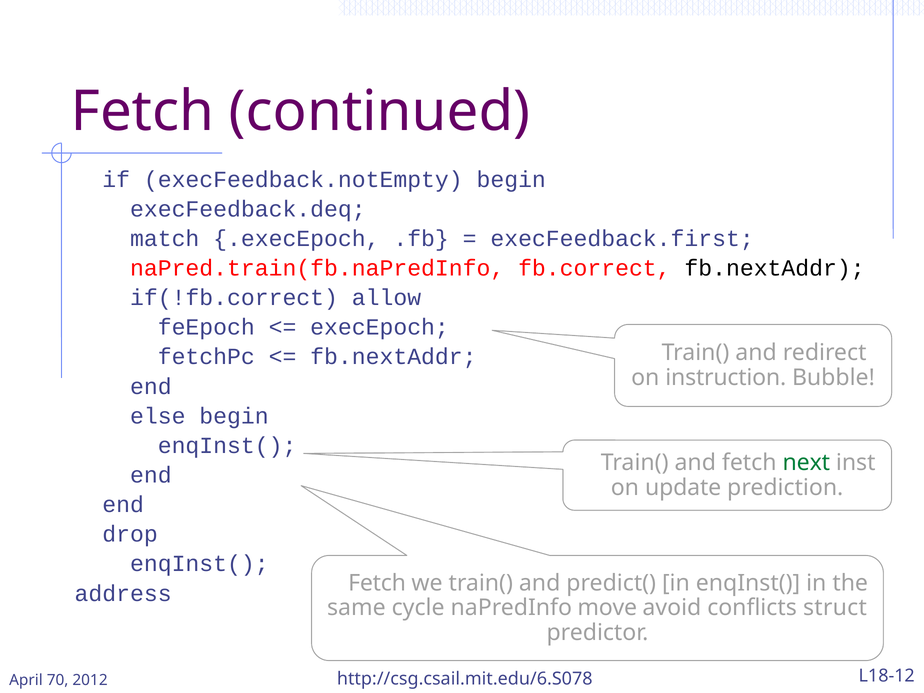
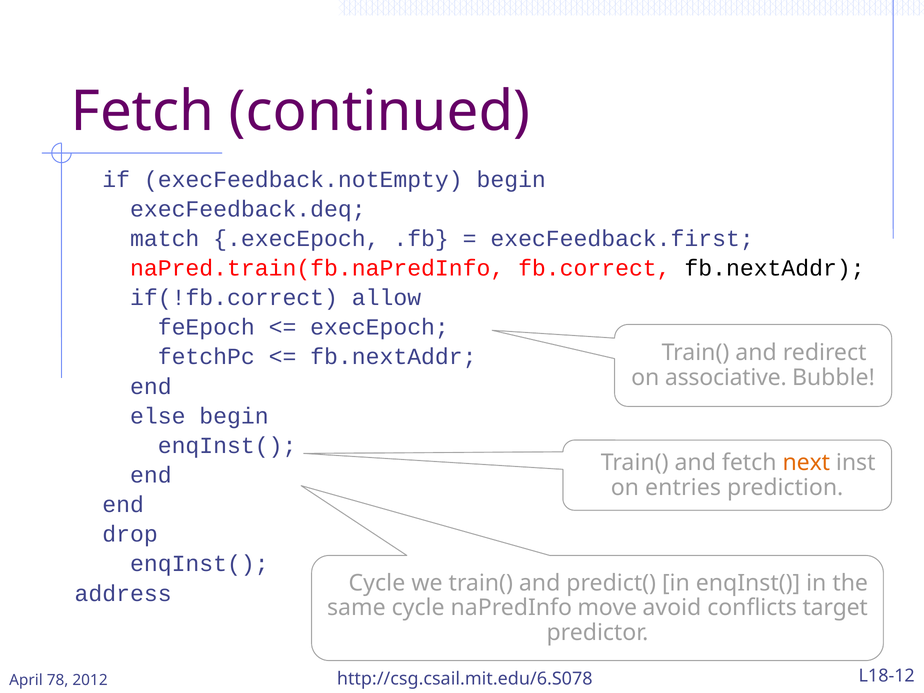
instruction: instruction -> associative (726, 378)
next colour: green -> orange (806, 463)
update: update -> entries (683, 488)
Fetch: Fetch -> Cycle (377, 583)
struct: struct -> target (835, 608)
70: 70 -> 78 (58, 680)
